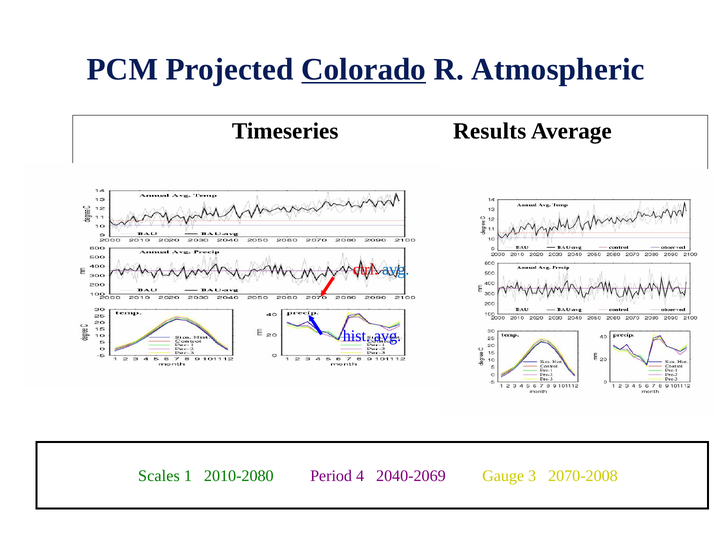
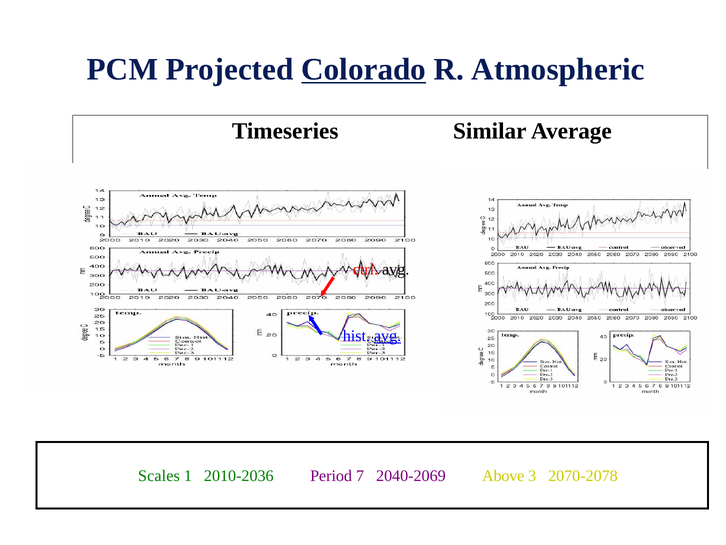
Results: Results -> Similar (490, 131)
avg colour: blue -> black (396, 269)
avg underline: none -> present (388, 336)
2010-2080: 2010-2080 -> 2010-2036 (239, 475)
4: 4 -> 7 (360, 475)
Gauge: Gauge -> Above (503, 475)
2070-2008: 2070-2008 -> 2070-2078 (583, 475)
